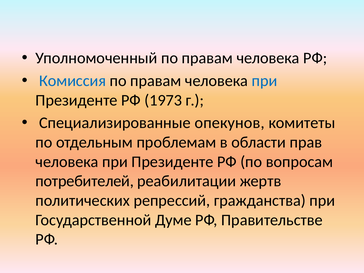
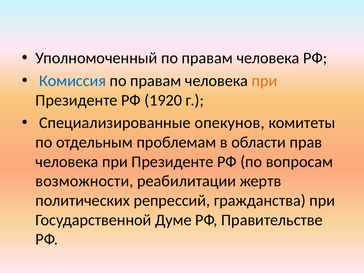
при colour: blue -> orange (264, 81)
1973: 1973 -> 1920 (163, 100)
потребителей: потребителей -> возможности (84, 181)
